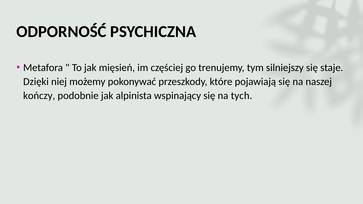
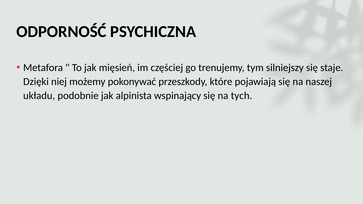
kończy: kończy -> układu (39, 96)
